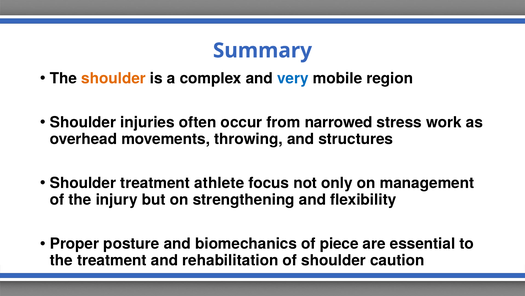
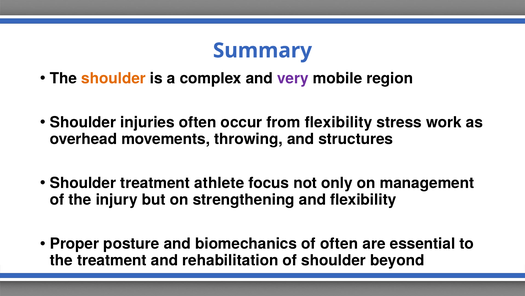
very colour: blue -> purple (293, 78)
from narrowed: narrowed -> flexibility (339, 122)
of piece: piece -> often (339, 243)
caution: caution -> beyond (397, 260)
